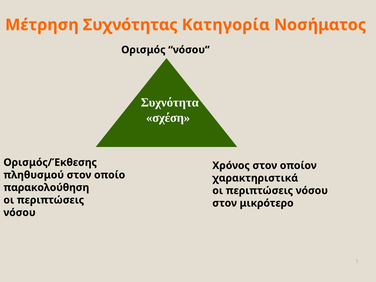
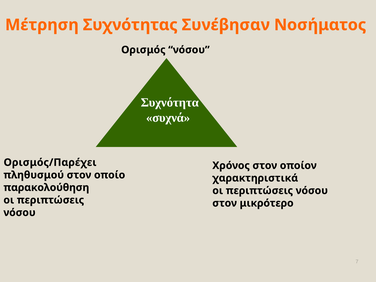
Κατηγορία: Κατηγορία -> Συνέβησαν (226, 25)
σχέση: σχέση -> συχνά (168, 118)
Ορισμός/Έκθεσης: Ορισμός/Έκθεσης -> Ορισμός/Παρέχει (50, 162)
